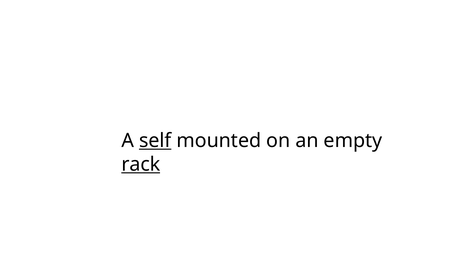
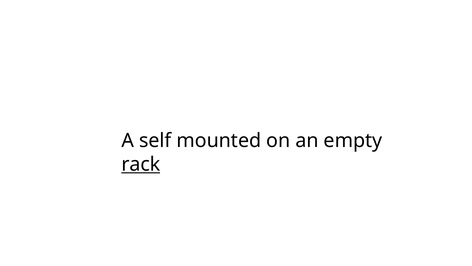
self underline: present -> none (155, 141)
